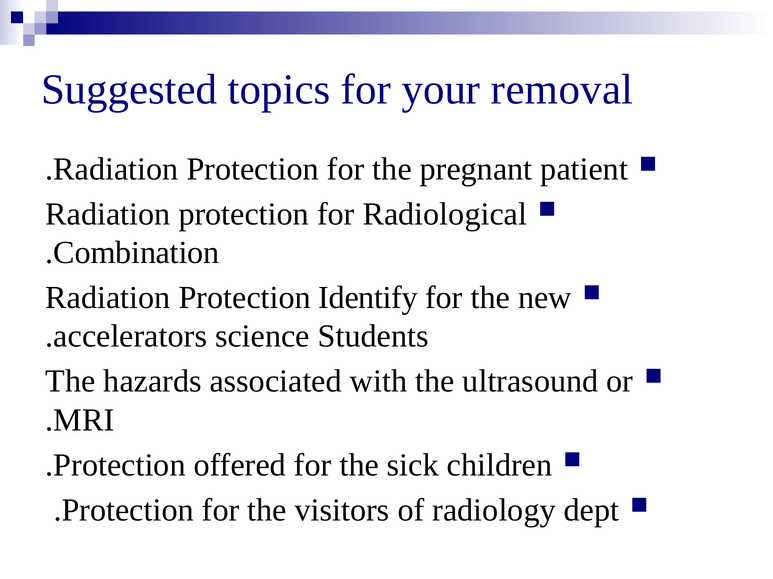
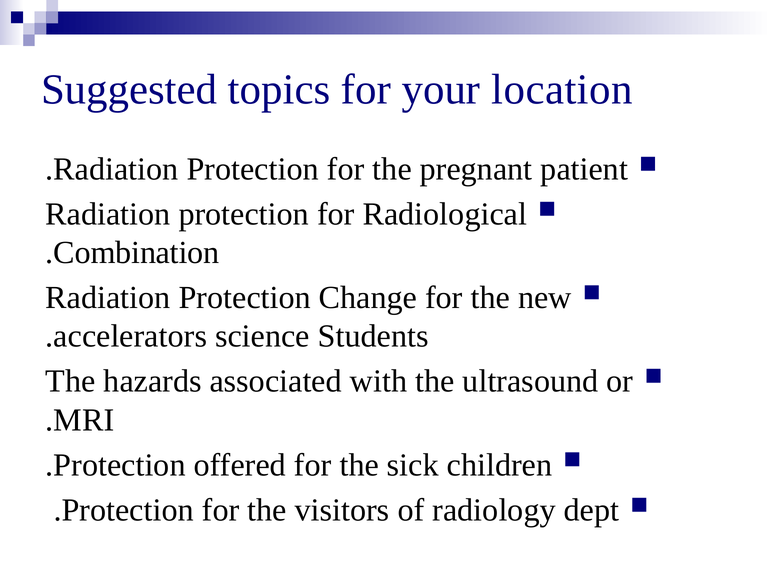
removal: removal -> location (562, 90)
Identify: Identify -> Change (368, 298)
